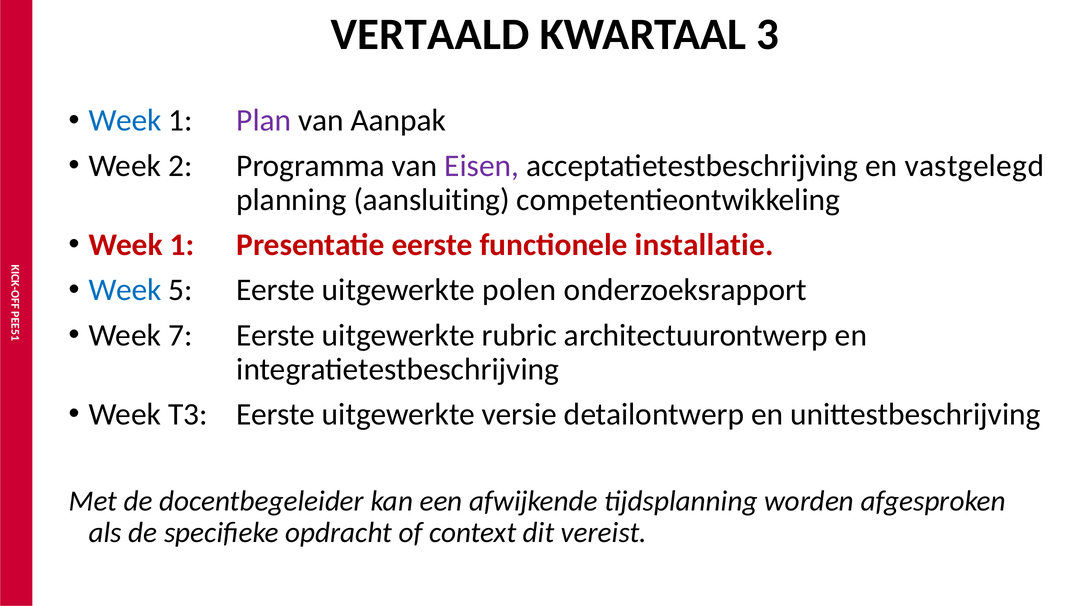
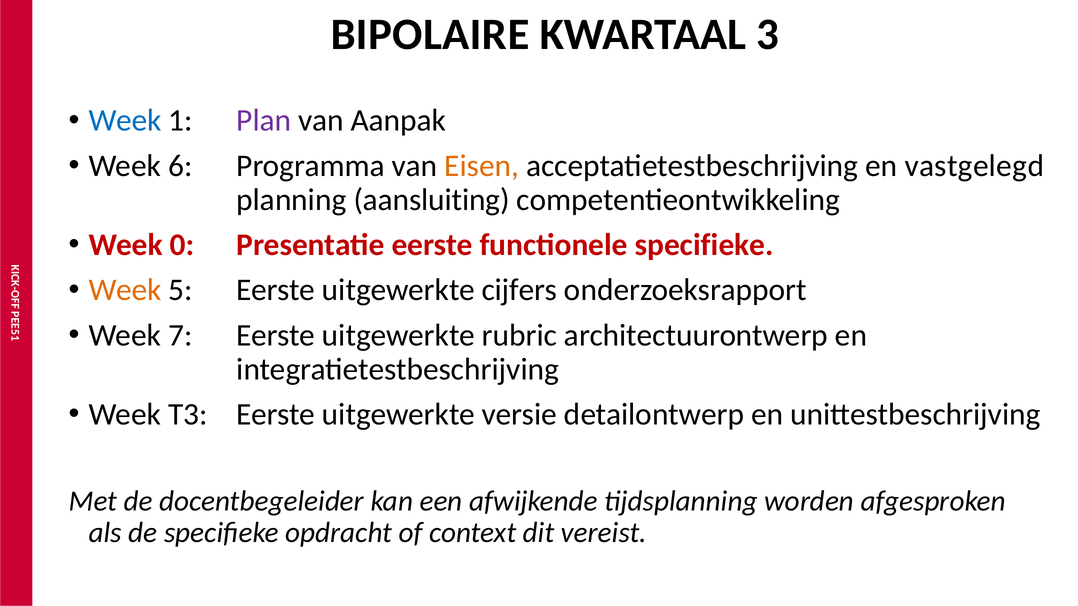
VERTAALD: VERTAALD -> BIPOLAIRE (430, 35)
2: 2 -> 6 (180, 166)
Eisen colour: purple -> orange (482, 166)
1: 1 -> 0 (182, 245)
functionele installatie: installatie -> specifieke (704, 245)
Week colour: blue -> orange (125, 290)
polen: polen -> cijfers (520, 290)
